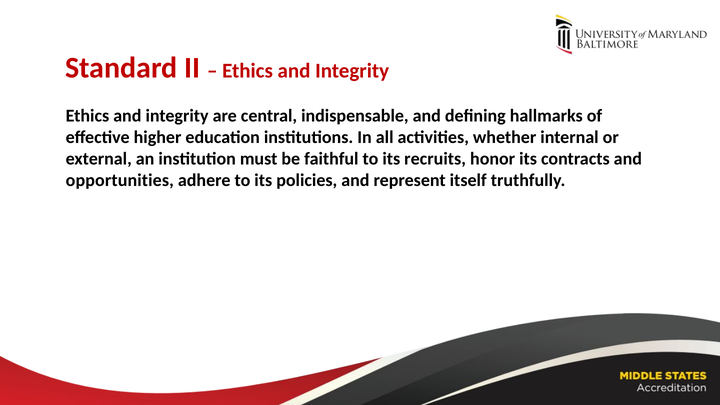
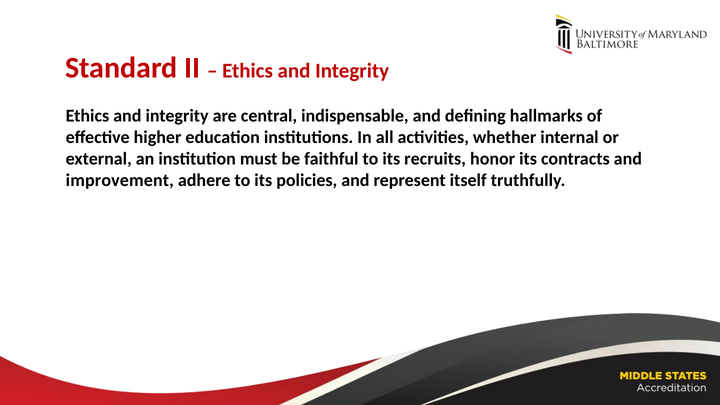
opportunities: opportunities -> improvement (120, 181)
